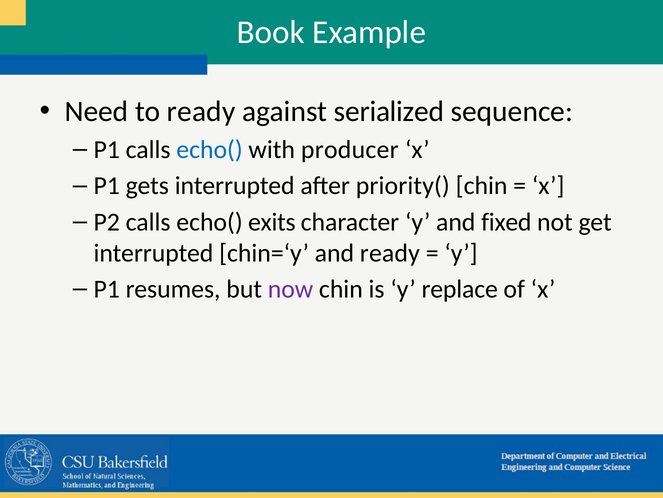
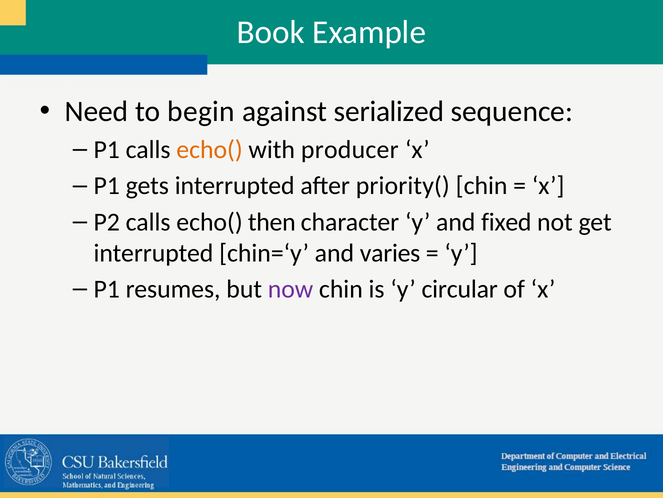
to ready: ready -> begin (201, 111)
echo( colour: blue -> orange (210, 149)
exits: exits -> then (272, 222)
and ready: ready -> varies (390, 253)
replace: replace -> circular (460, 289)
